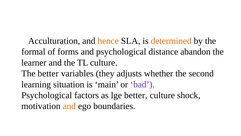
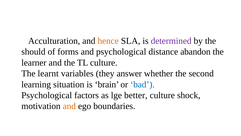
determined colour: orange -> purple (171, 41)
formal: formal -> should (33, 52)
The better: better -> learnt (48, 73)
adjusts: adjusts -> answer (129, 73)
main: main -> brain (107, 84)
bad colour: purple -> blue (142, 84)
